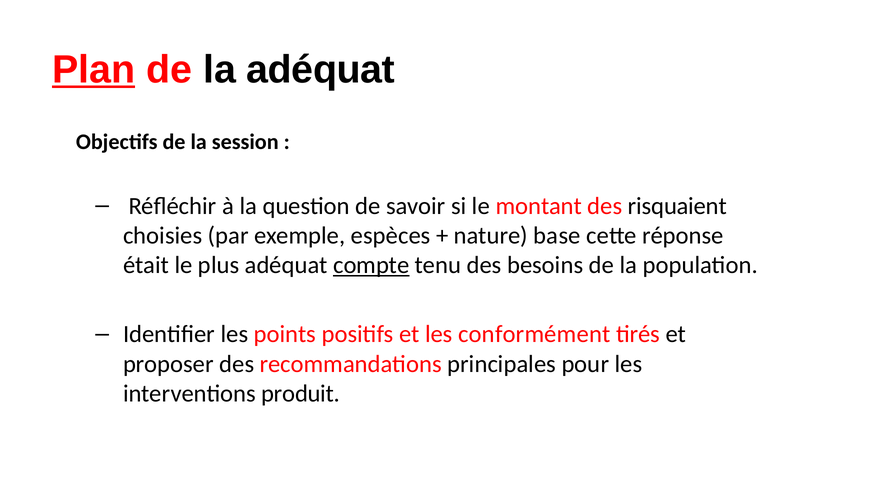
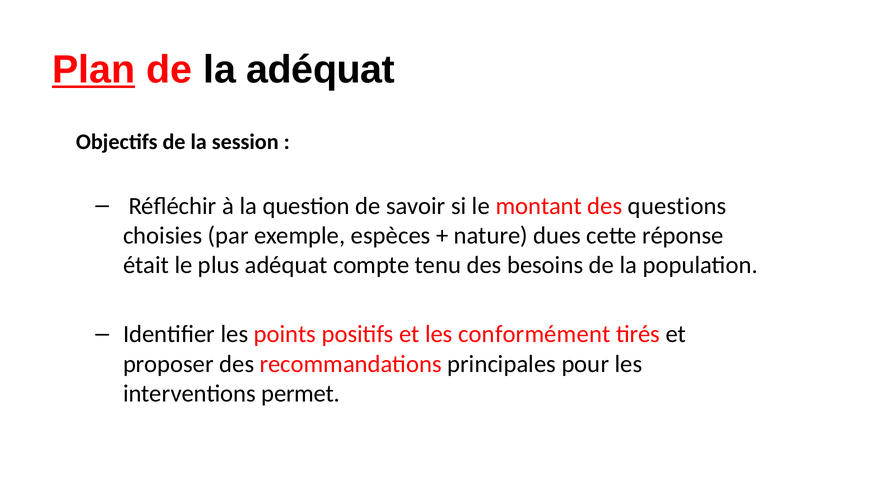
risquaient: risquaient -> questions (677, 206)
base: base -> dues (557, 236)
compte underline: present -> none (371, 265)
produit: produit -> permet (301, 393)
